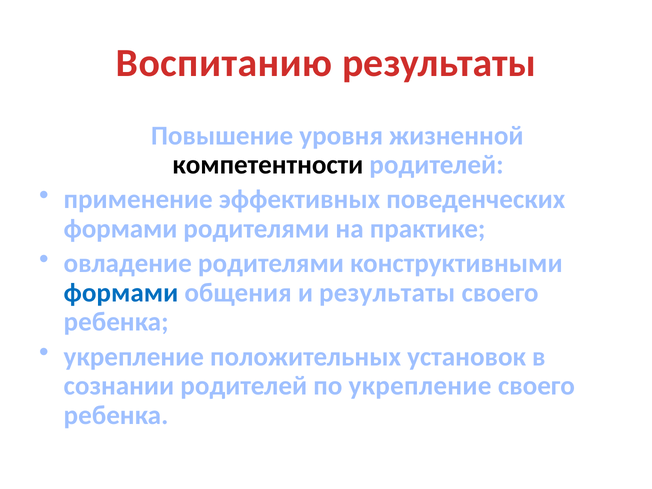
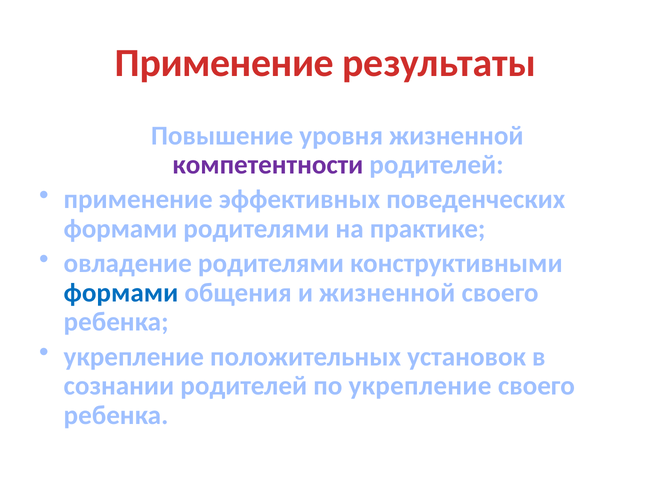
Воспитанию: Воспитанию -> Применение (224, 63)
компетентности colour: black -> purple (268, 165)
и результаты: результаты -> жизненной (387, 293)
